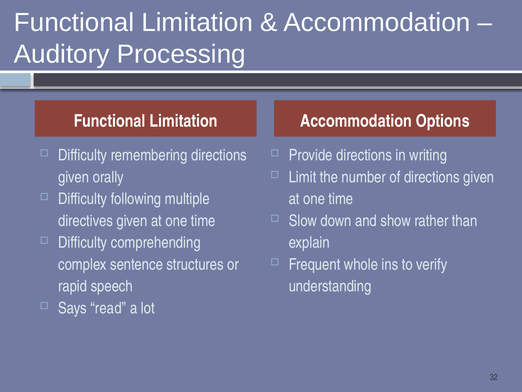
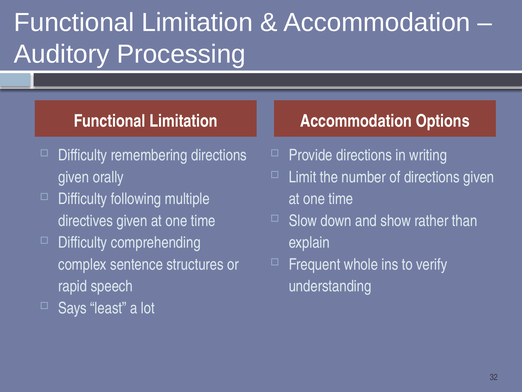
read: read -> least (108, 308)
